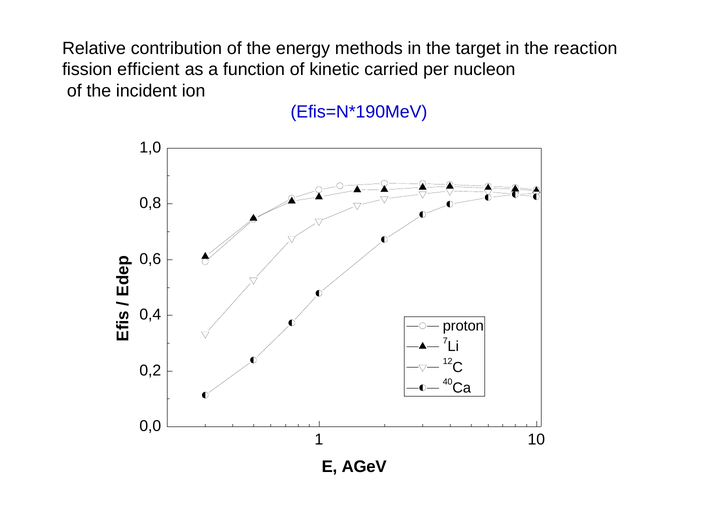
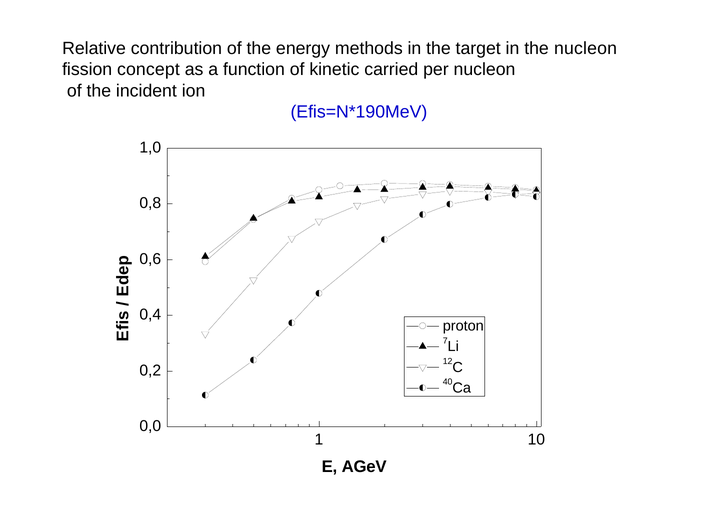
the reaction: reaction -> nucleon (586, 48)
efficient: efficient -> concept (148, 70)
